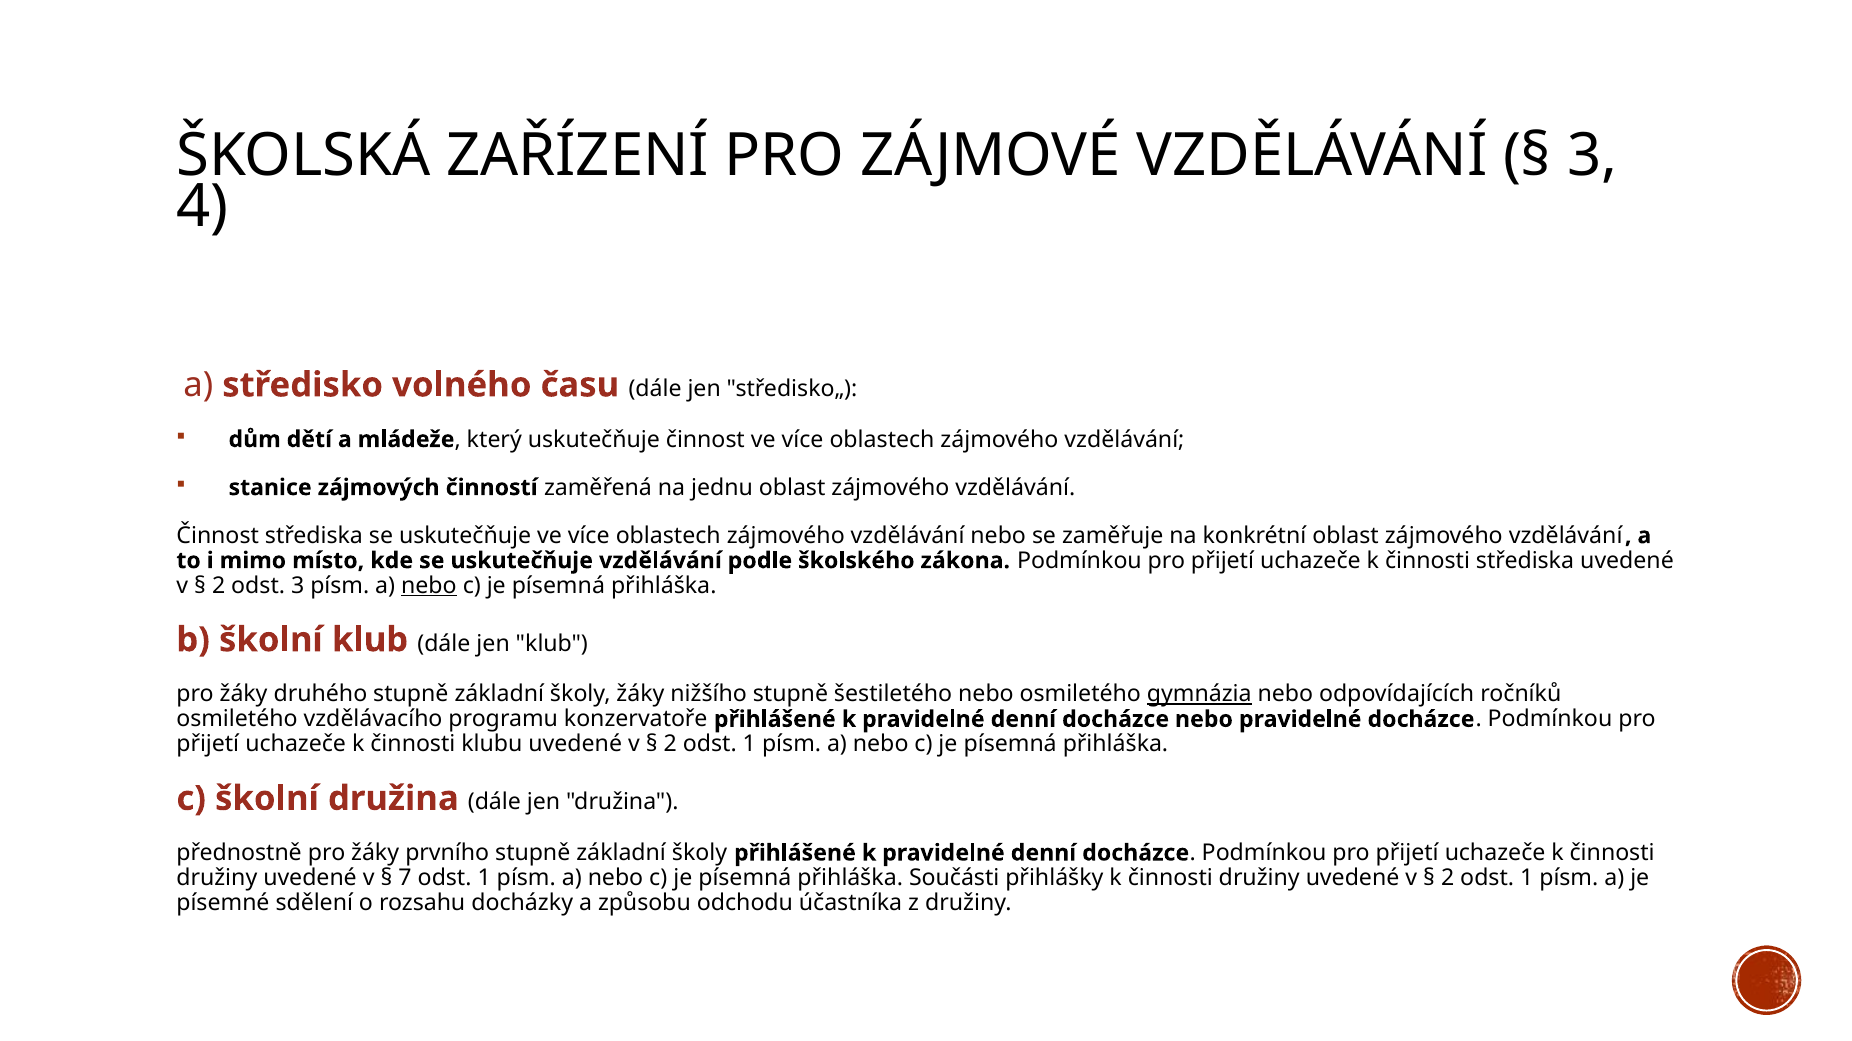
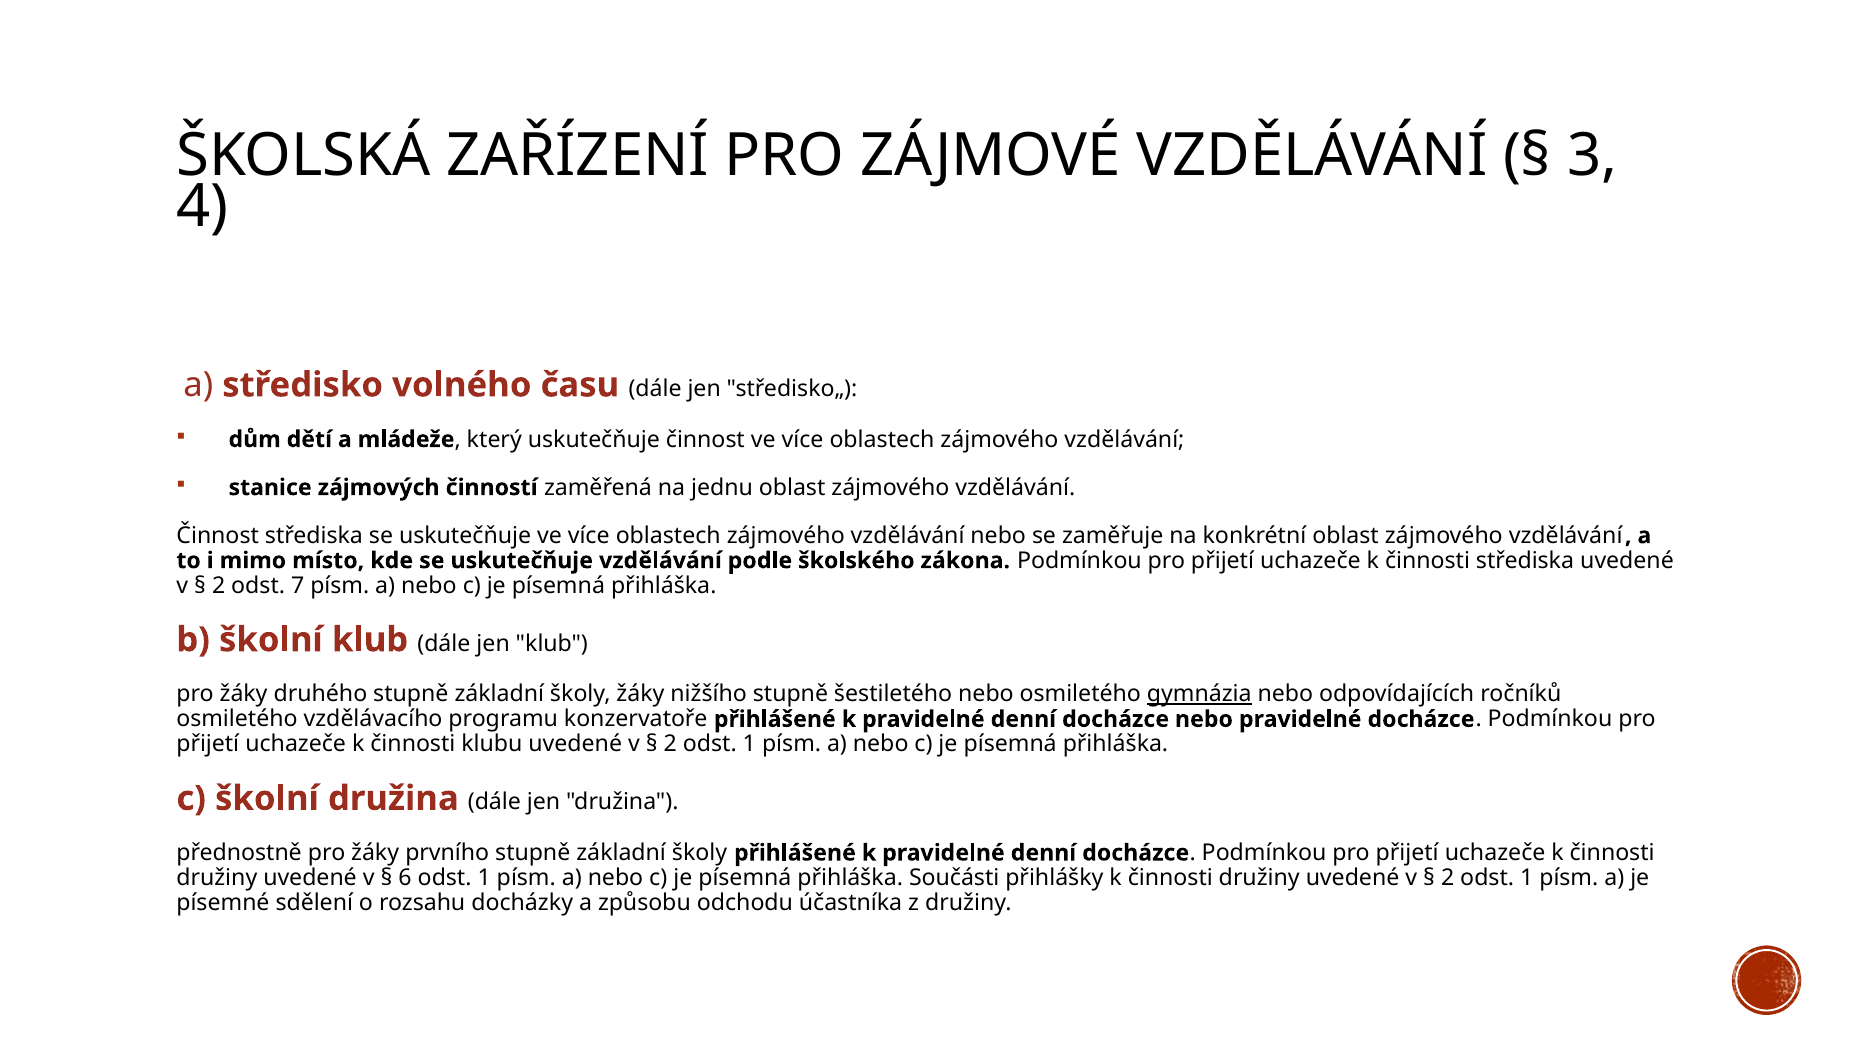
odst 3: 3 -> 7 (298, 586)
nebo underline: present -> none (429, 586)
7: 7 -> 6 (405, 878)
